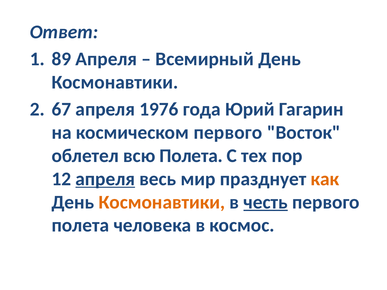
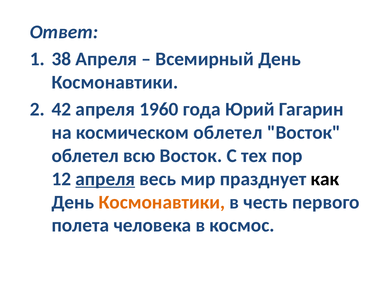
89: 89 -> 38 (61, 59)
67: 67 -> 42 (61, 109)
1976: 1976 -> 1960 (159, 109)
космическом первого: первого -> облетел (228, 133)
всю Полета: Полета -> Восток (191, 156)
как colour: orange -> black (325, 179)
честь underline: present -> none (266, 202)
